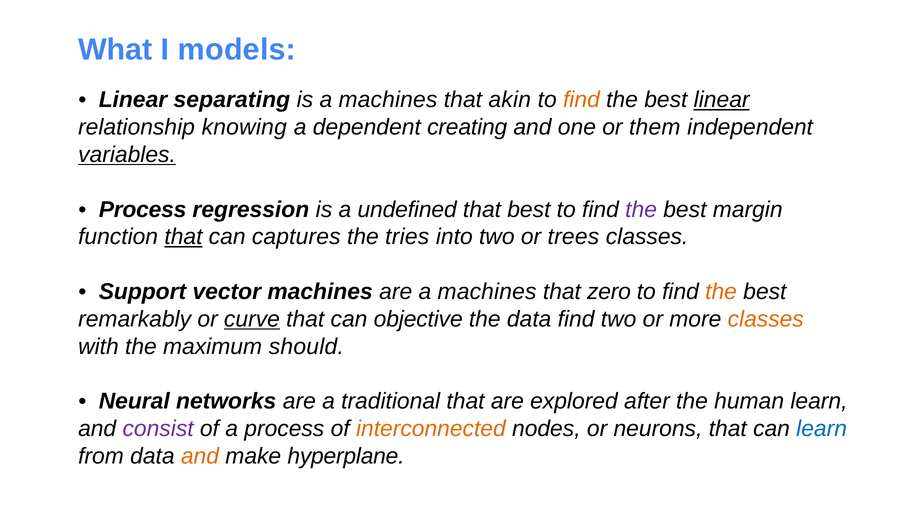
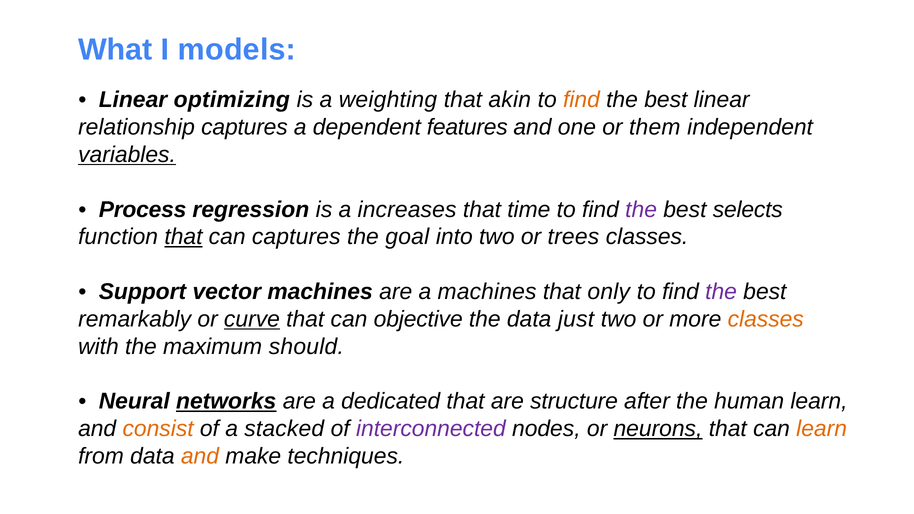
separating: separating -> optimizing (232, 100)
is a machines: machines -> weighting (388, 100)
linear underline: present -> none (722, 100)
relationship knowing: knowing -> captures (244, 127)
creating: creating -> features (467, 127)
undefined: undefined -> increases (407, 210)
that best: best -> time (529, 210)
margin: margin -> selects (748, 210)
tries: tries -> goal (407, 237)
zero: zero -> only (609, 292)
the colour: orange -> purple (721, 292)
data find: find -> just (576, 319)
networks underline: none -> present (226, 402)
traditional: traditional -> dedicated (391, 402)
explored: explored -> structure (574, 402)
consist colour: purple -> orange (158, 429)
a process: process -> stacked (284, 429)
interconnected colour: orange -> purple (431, 429)
neurons underline: none -> present (658, 429)
learn colour: blue -> orange (822, 429)
hyperplane: hyperplane -> techniques (346, 456)
